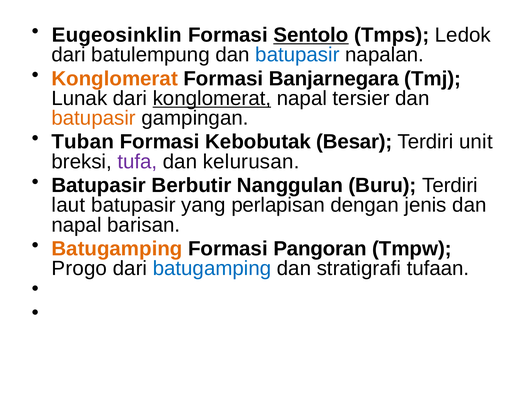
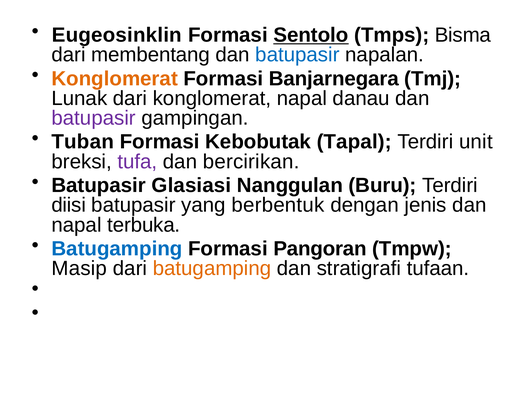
Ledok: Ledok -> Bisma (463, 35)
batulempung: batulempung -> membentang (151, 55)
konglomerat underline: present -> none (212, 98)
tersier: tersier -> danau (361, 98)
batupasir colour: orange -> purple (94, 118)
Besar: Besar -> Tapal (354, 142)
kelurusan: kelurusan -> bercirikan (251, 162)
Berbutir: Berbutir -> Glasiasi (191, 185)
laut: laut -> diisi (69, 205)
perlapisan: perlapisan -> berbentuk (278, 205)
barisan: barisan -> terbuka (144, 225)
Batugamping colour: orange -> blue (117, 249)
Progo: Progo -> Masip (79, 268)
batugamping colour: blue -> orange (212, 268)
